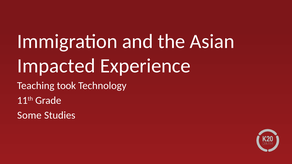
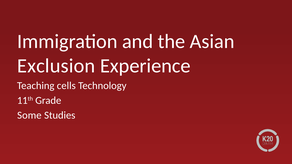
Impacted: Impacted -> Exclusion (56, 66)
took: took -> cells (66, 86)
